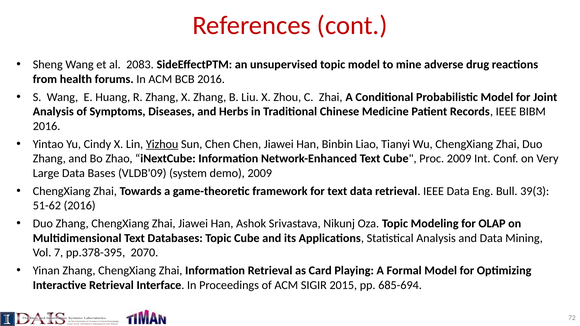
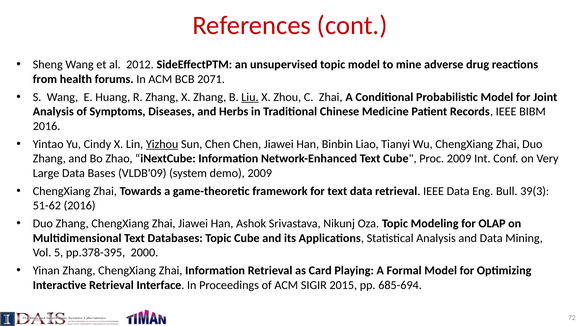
2083: 2083 -> 2012 (140, 65)
BCB 2016: 2016 -> 2071 (211, 79)
Liu underline: none -> present (250, 97)
7: 7 -> 5 (59, 253)
2070: 2070 -> 2000 (144, 253)
